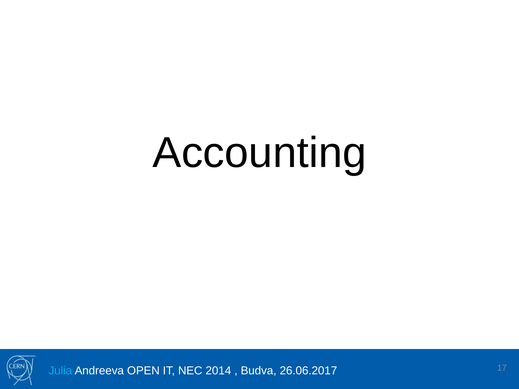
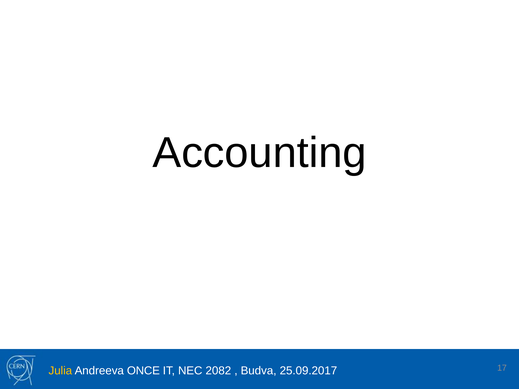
Julia colour: light blue -> yellow (60, 371)
OPEN: OPEN -> ONCE (143, 371)
2014: 2014 -> 2082 (218, 371)
26.06.2017: 26.06.2017 -> 25.09.2017 (308, 371)
